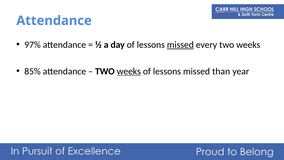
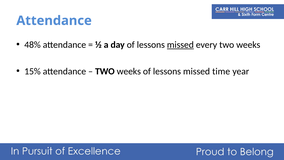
97%: 97% -> 48% (32, 45)
85%: 85% -> 15% (32, 71)
weeks underline: present -> none (129, 71)
than: than -> time (221, 71)
